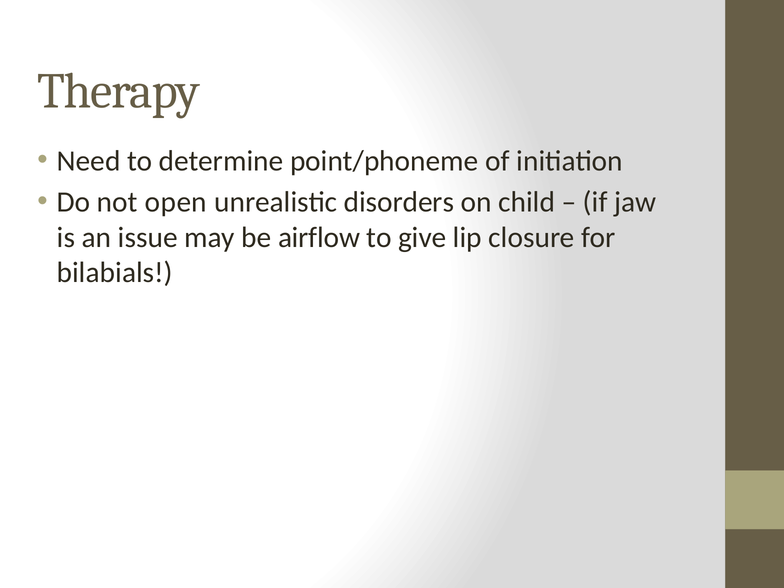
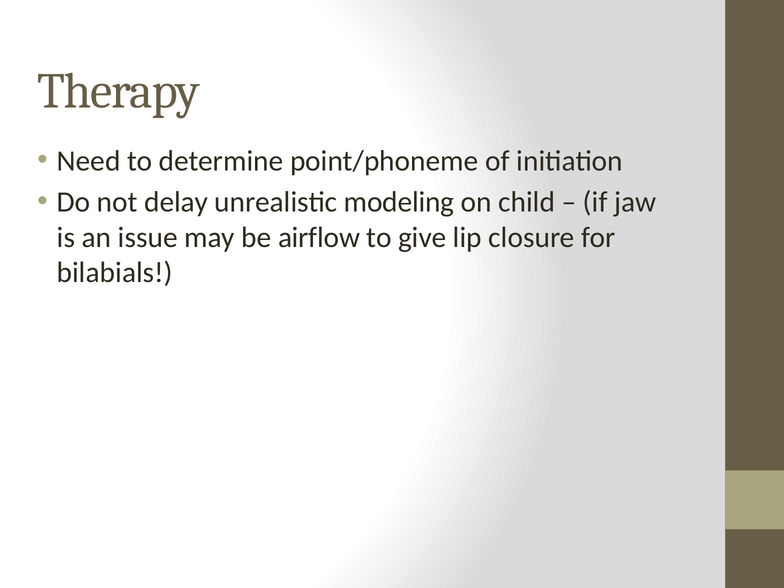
open: open -> delay (176, 202)
disorders: disorders -> modeling (399, 202)
